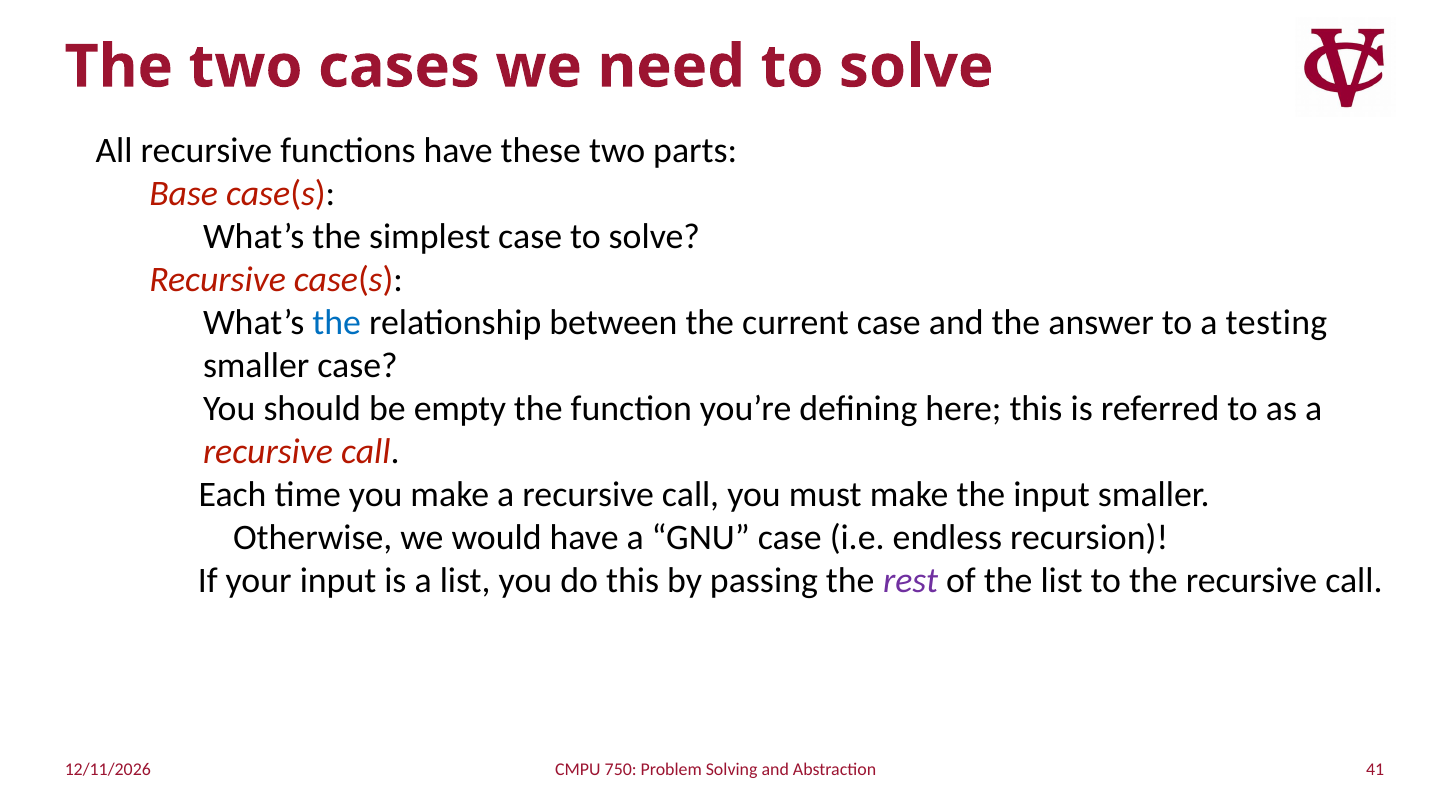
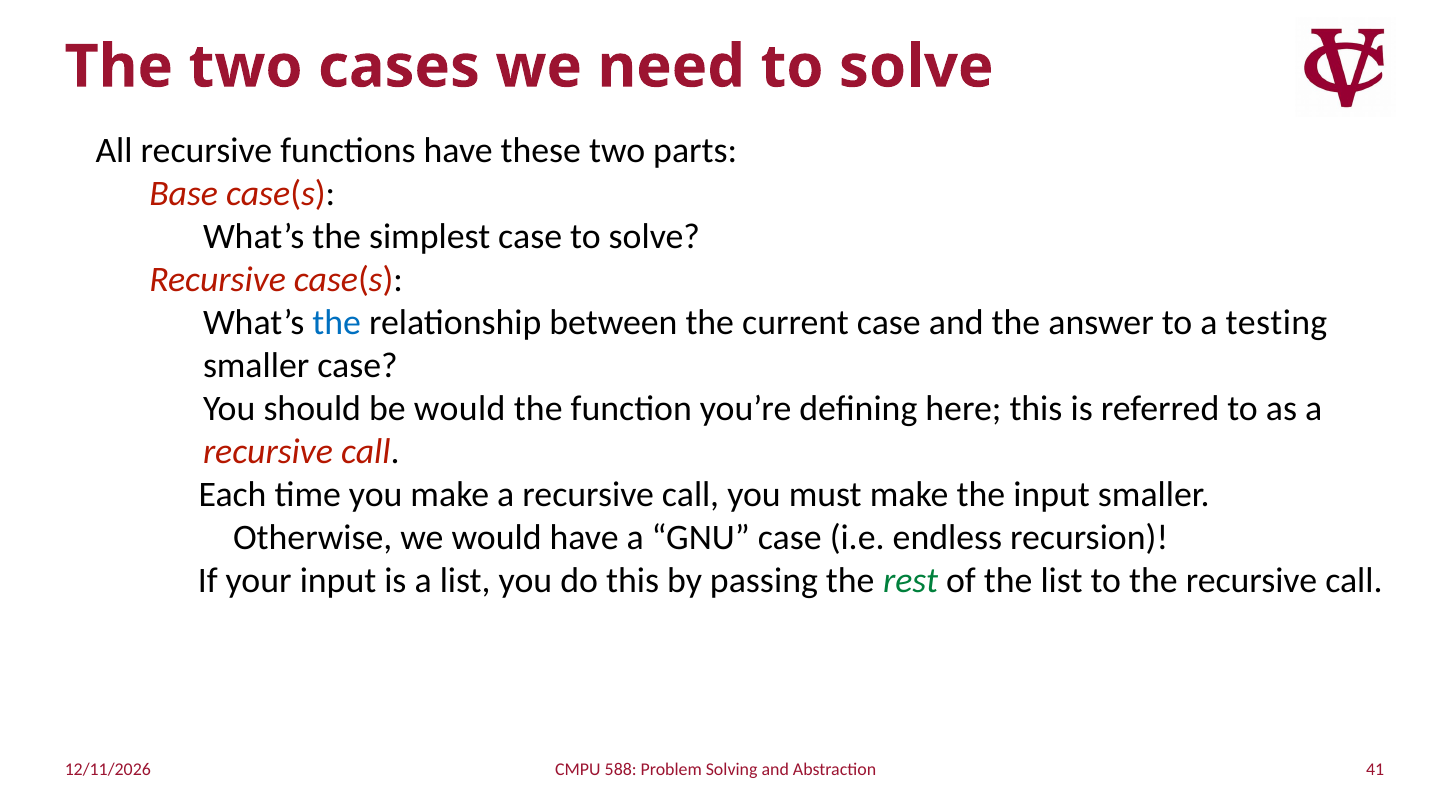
be empty: empty -> would (460, 409)
rest colour: purple -> green (911, 581)
750: 750 -> 588 (621, 769)
